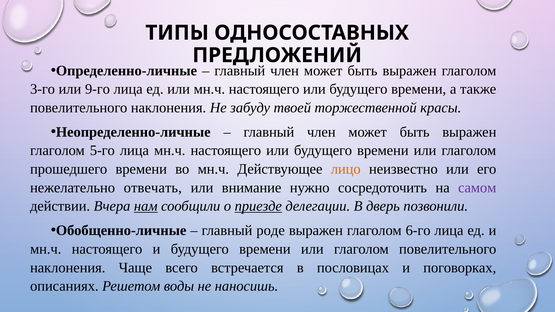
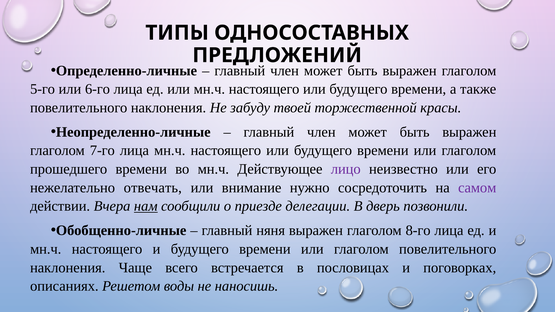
3-го: 3-го -> 5-го (43, 89)
9-го: 9-го -> 6-го (97, 89)
5-го: 5-го -> 7-го (102, 151)
лицо colour: orange -> purple (346, 169)
приезде underline: present -> none (258, 206)
роде: роде -> няня (271, 231)
6-го: 6-го -> 8-го (418, 231)
